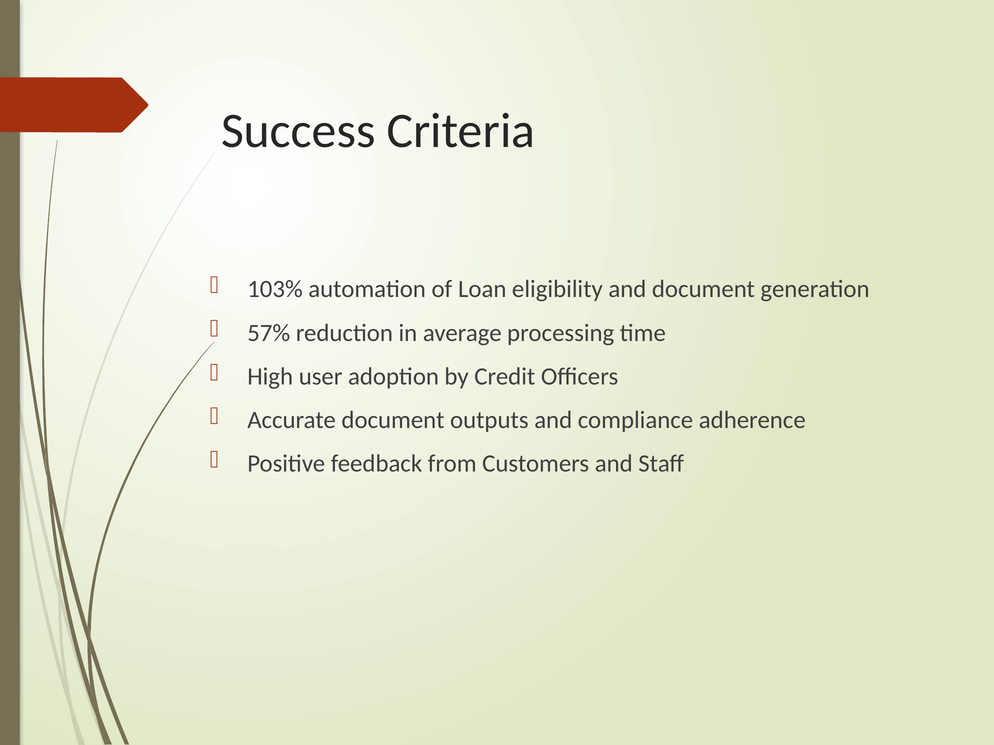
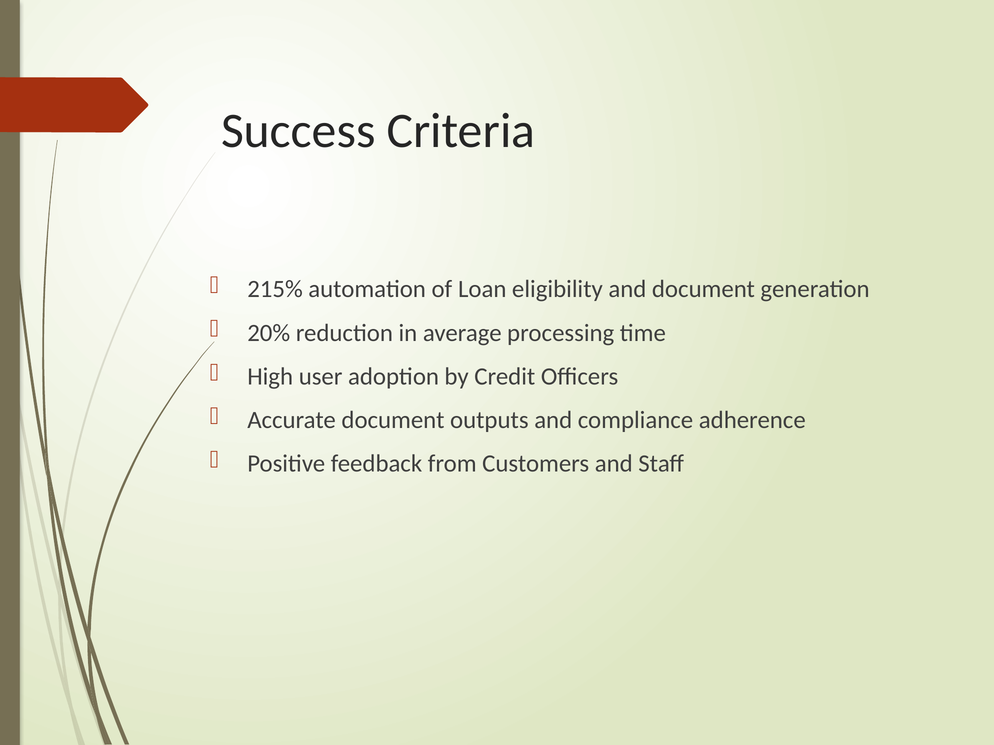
103%: 103% -> 215% (275, 289)
57%: 57% -> 20% (269, 333)
